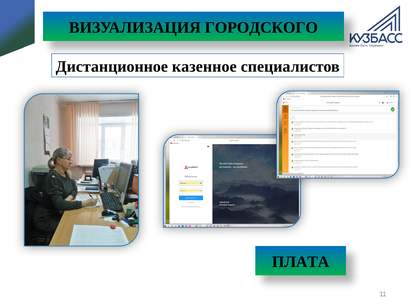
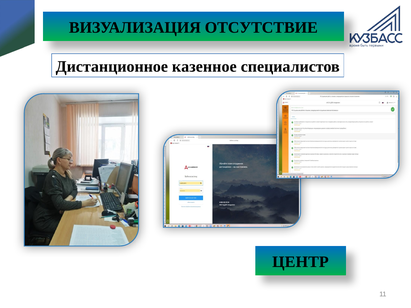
ГОРОДСКОГО: ГОРОДСКОГО -> ОТСУТСТВИЕ (261, 27)
ПЛАТА: ПЛАТА -> ЦЕНТР (300, 262)
